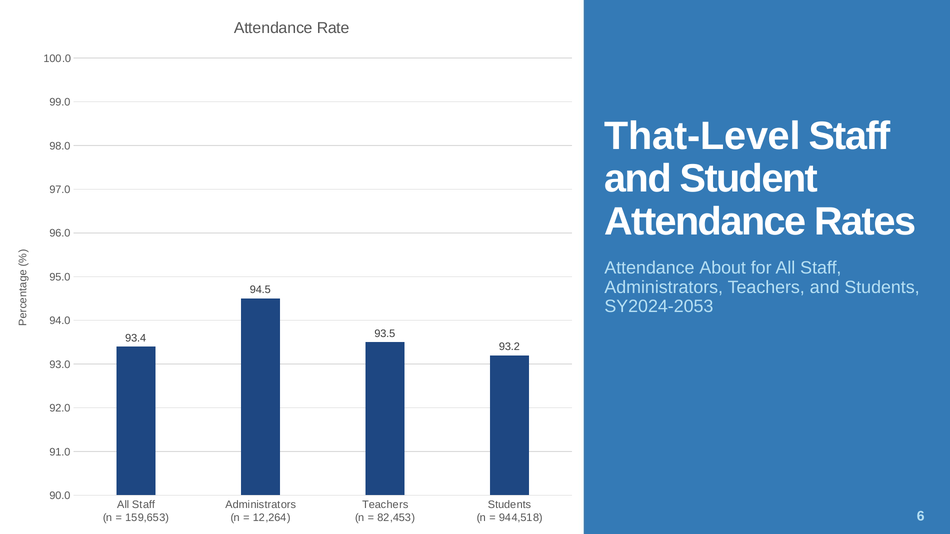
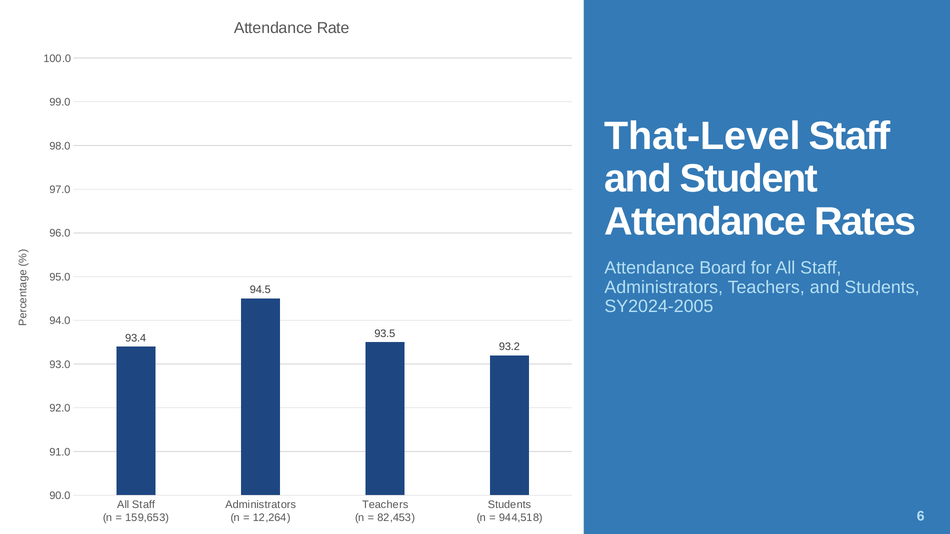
About: About -> Board (723, 268)
SY2024-2053: SY2024-2053 -> SY2024-2005 (659, 307)
